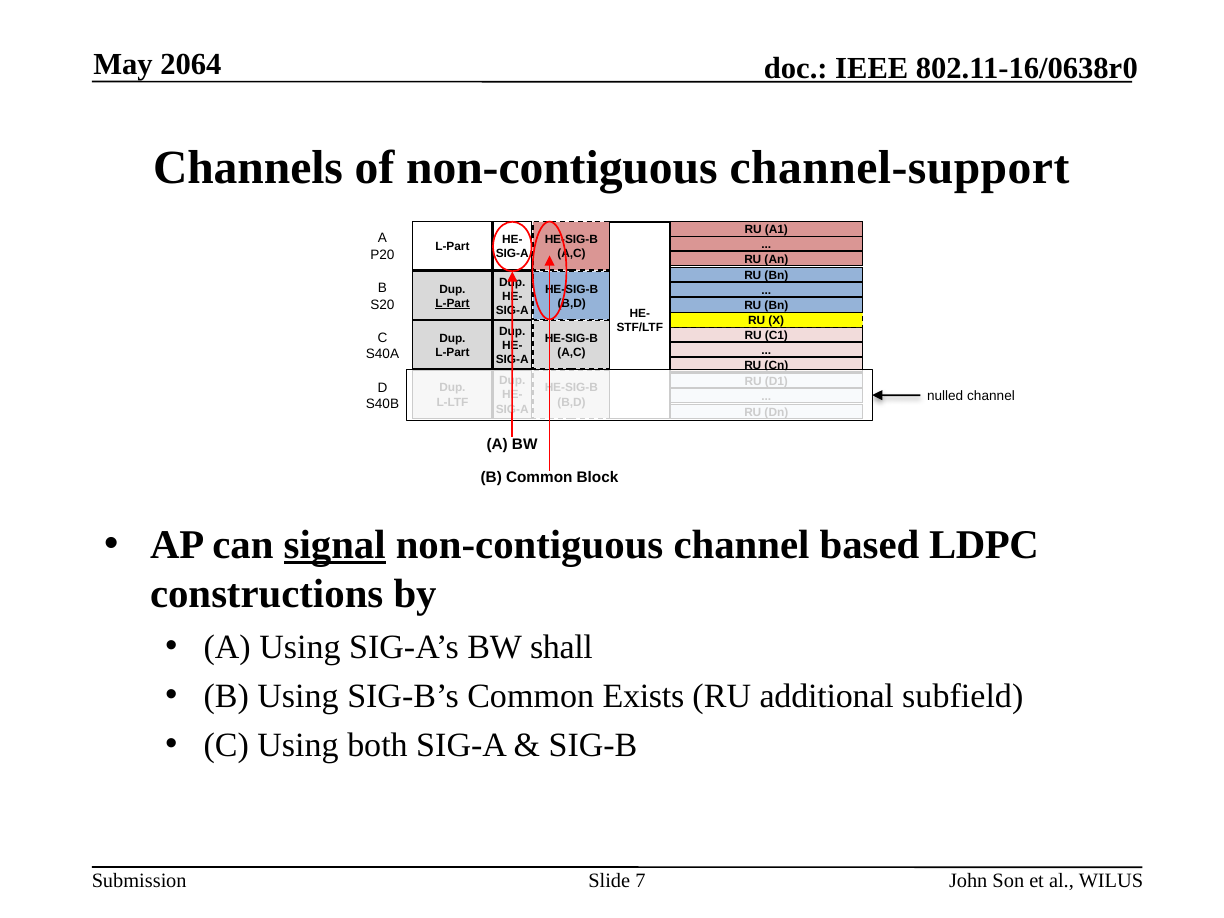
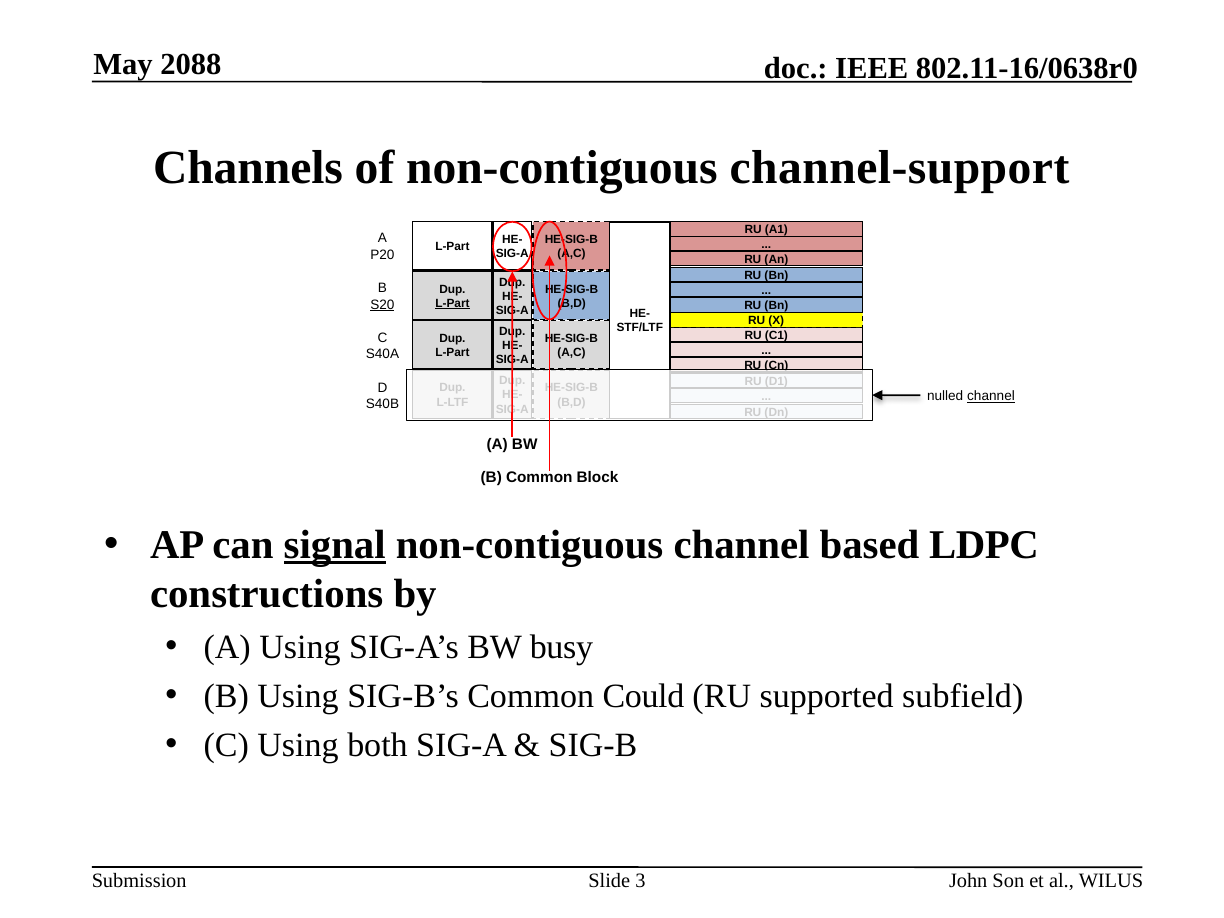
2064: 2064 -> 2088 (191, 65)
S20 underline: none -> present (382, 305)
channel underline: none -> present (991, 396)
shall: shall -> busy (561, 647)
Exists: Exists -> Could (643, 696)
additional: additional -> supported (827, 696)
7: 7 -> 3 (640, 880)
